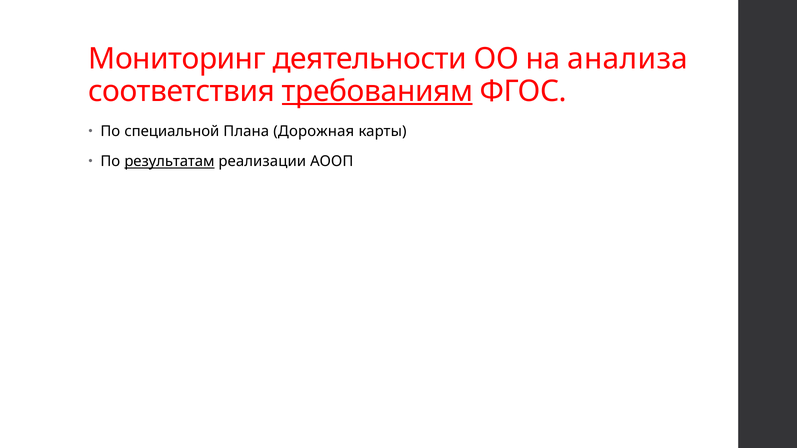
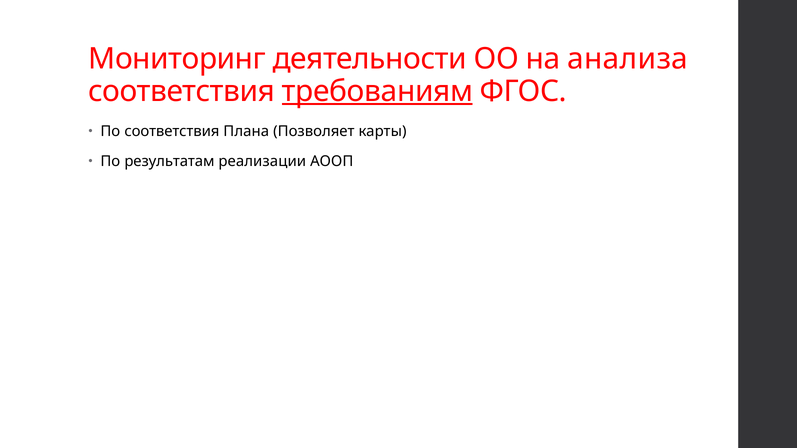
По специальной: специальной -> соответствия (172, 131)
Дорожная: Дорожная -> Позволяет (314, 131)
результатам underline: present -> none (169, 162)
